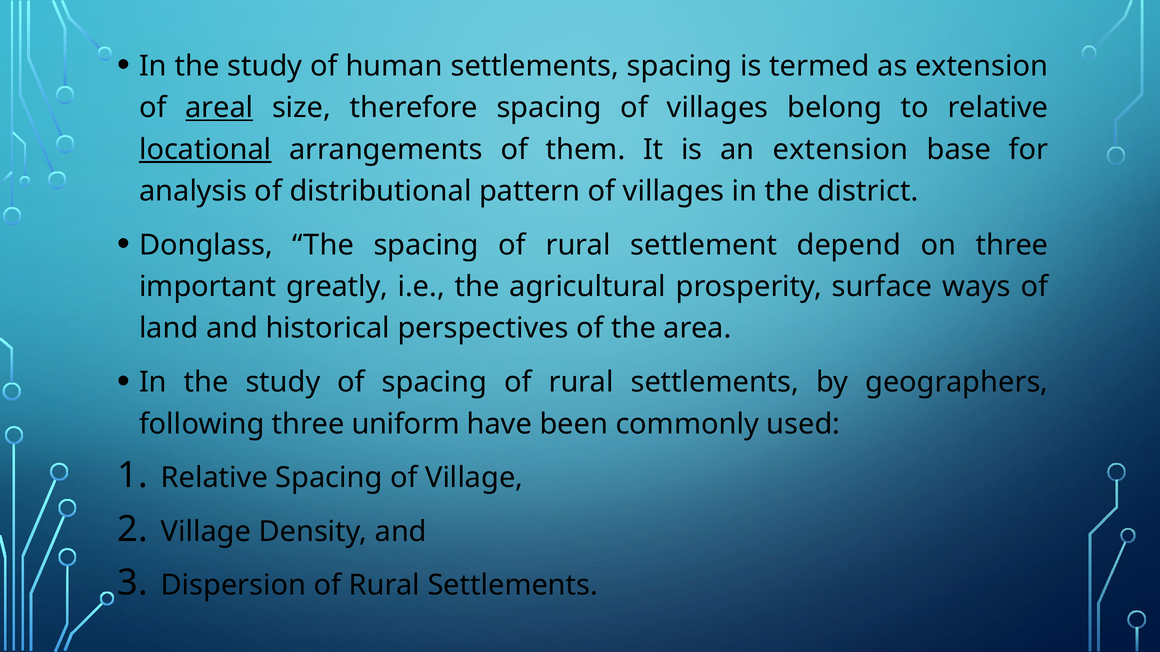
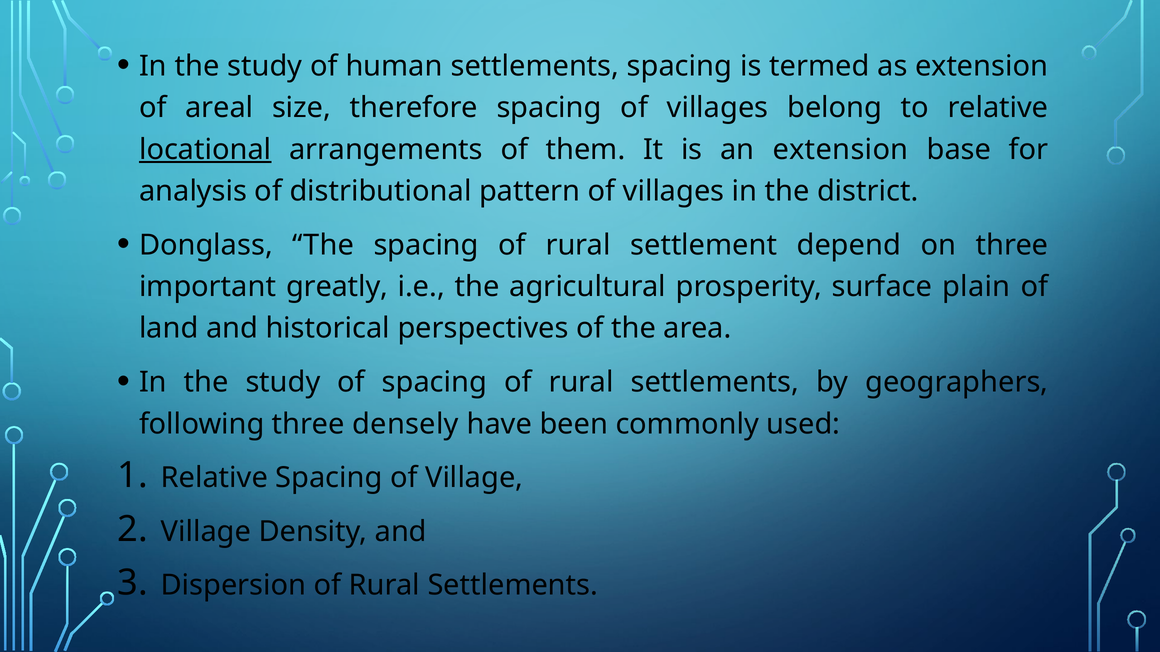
areal underline: present -> none (219, 108)
ways: ways -> plain (976, 287)
uniform: uniform -> densely (405, 424)
